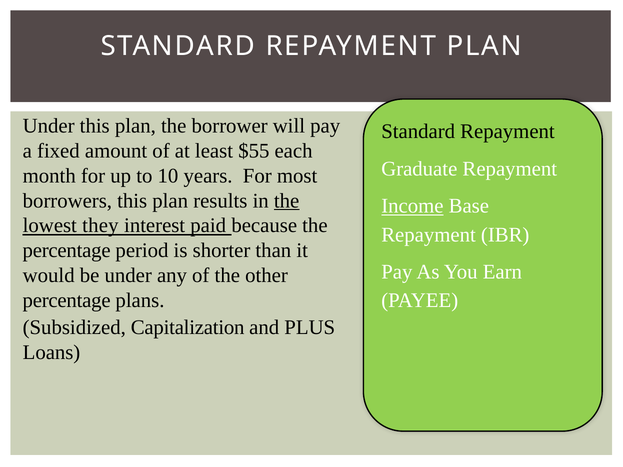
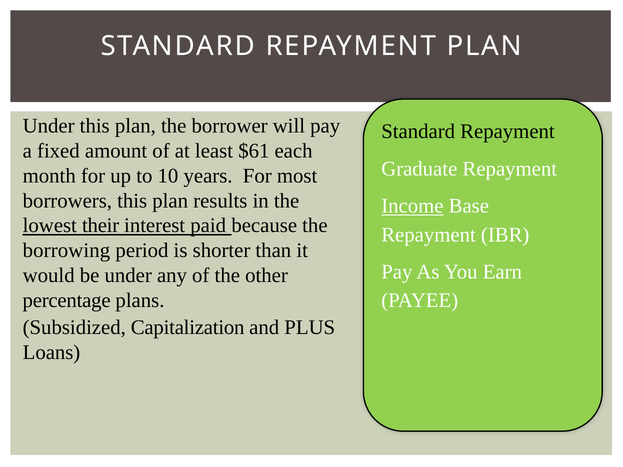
$55: $55 -> $61 (254, 151)
the underline: present -> none (287, 201)
they: they -> their (101, 226)
percentage: percentage -> borrowing (66, 251)
